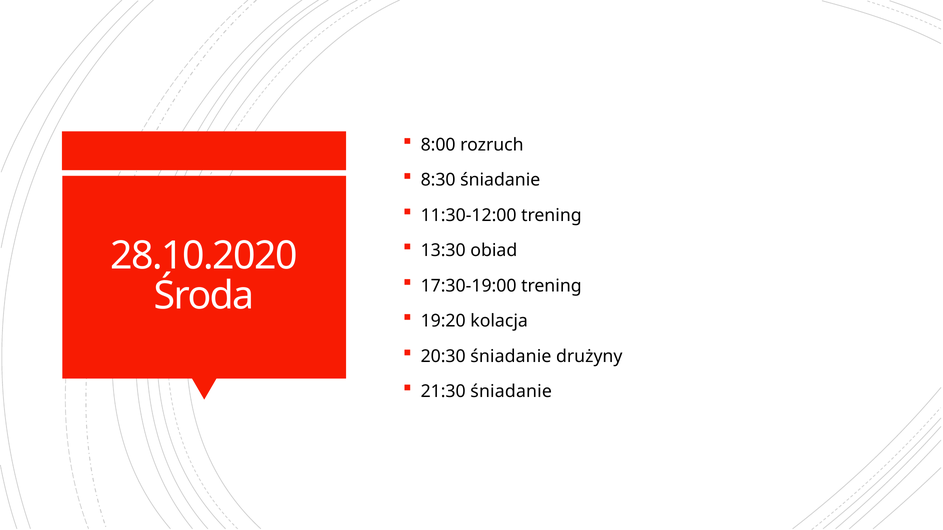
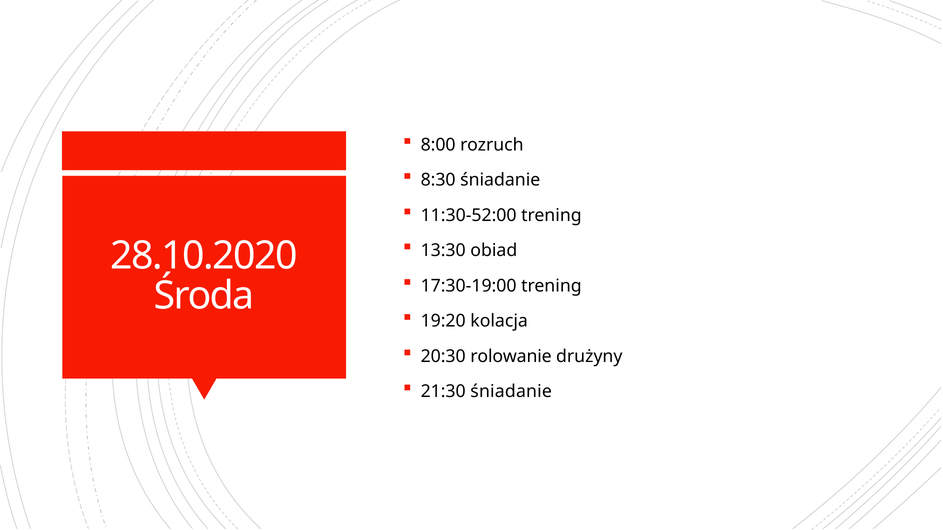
11:30-12:00: 11:30-12:00 -> 11:30-52:00 (469, 216)
20:30 śniadanie: śniadanie -> rolowanie (511, 357)
